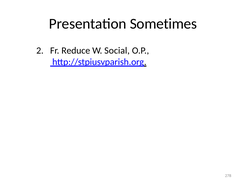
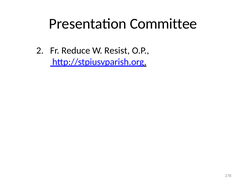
Sometimes: Sometimes -> Committee (163, 24)
Social: Social -> Resist (117, 51)
